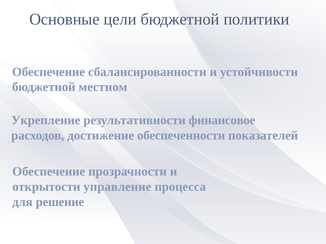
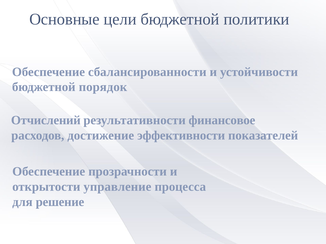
местном: местном -> порядок (103, 87)
Укрепление: Укрепление -> Отчислений (46, 121)
обеспеченности: обеспеченности -> эффективности (181, 136)
